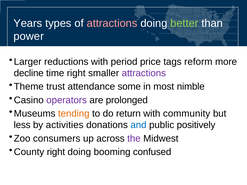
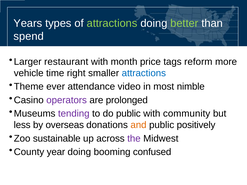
attractions colour: pink -> light green (112, 23)
power: power -> spend (29, 36)
reductions: reductions -> restaurant (66, 62)
period: period -> month (124, 62)
decline: decline -> vehicle (29, 73)
attractions colour: purple -> blue (144, 73)
trust: trust -> ever (56, 87)
some: some -> video (129, 87)
tending colour: orange -> purple (74, 114)
do return: return -> public (128, 114)
activities: activities -> overseas (65, 125)
and colour: blue -> orange (138, 125)
consumers: consumers -> sustainable (57, 139)
County right: right -> year (56, 152)
